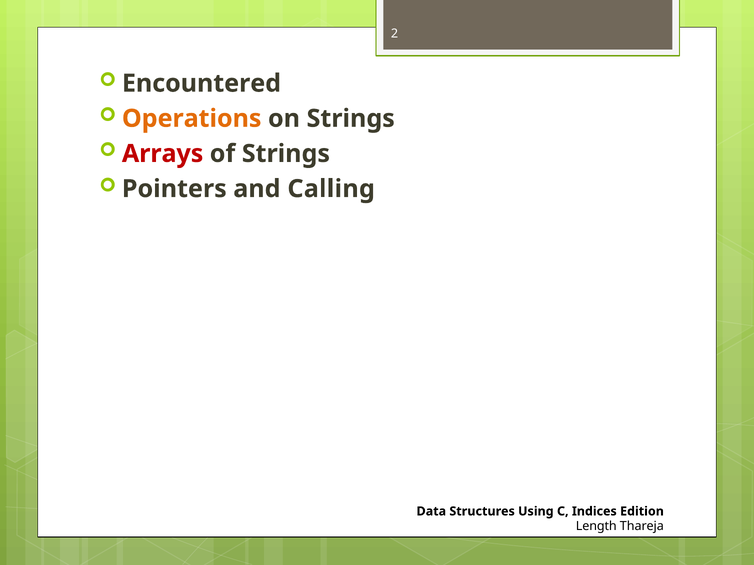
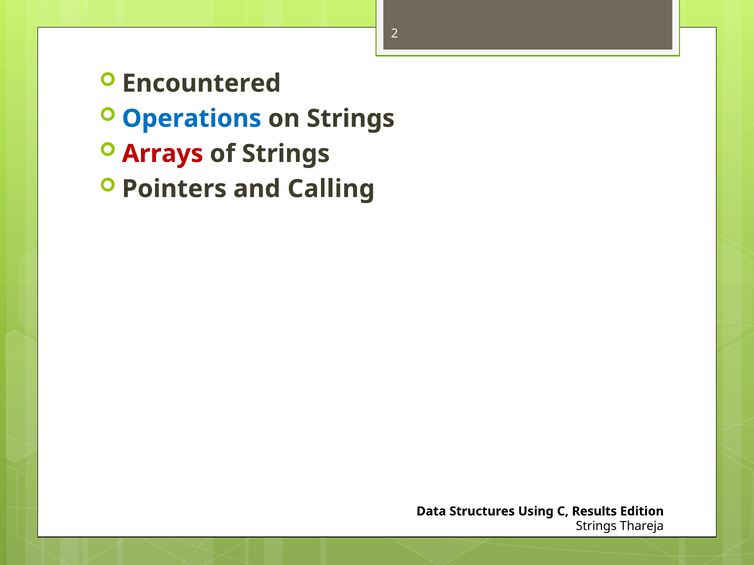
Operations colour: orange -> blue (192, 119)
Indices: Indices -> Results (594, 512)
Length: Length -> Strings (596, 527)
